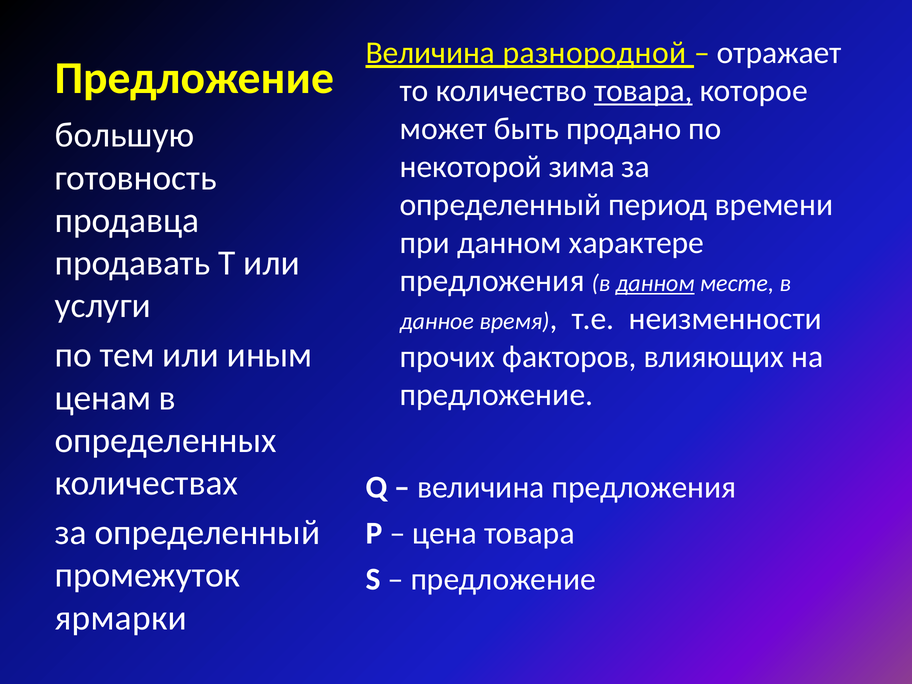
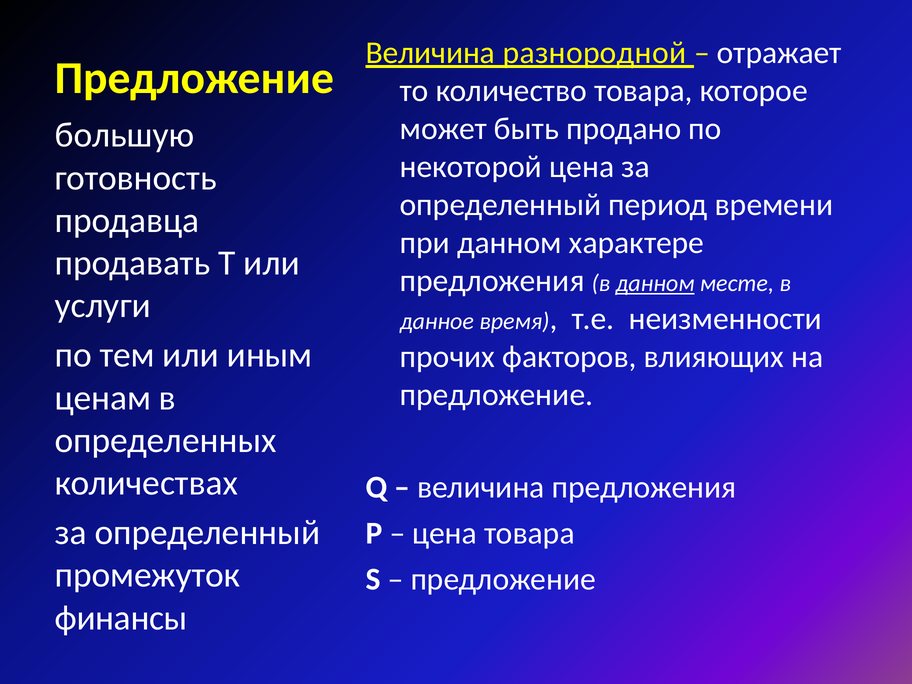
товара underline: present -> none (643, 91)
некоторой зима: зима -> цена (582, 167)
ярмарки: ярмарки -> финансы (121, 618)
